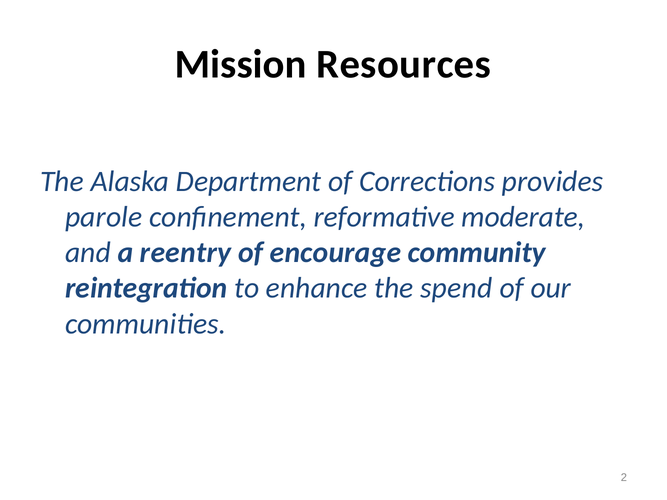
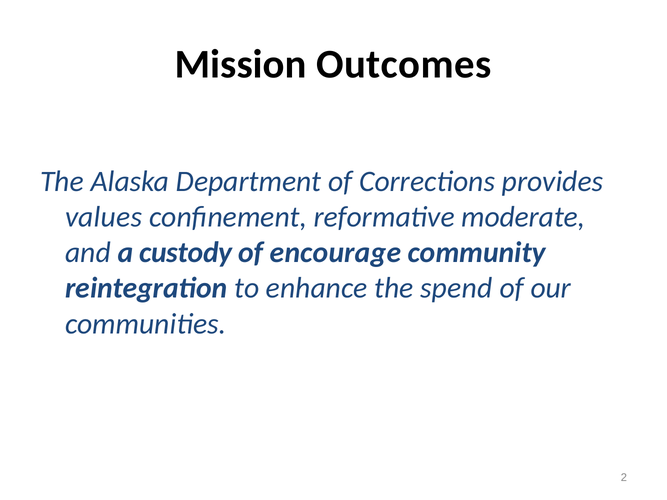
Resources: Resources -> Outcomes (404, 65)
parole: parole -> values (104, 217)
reentry: reentry -> custody (186, 253)
